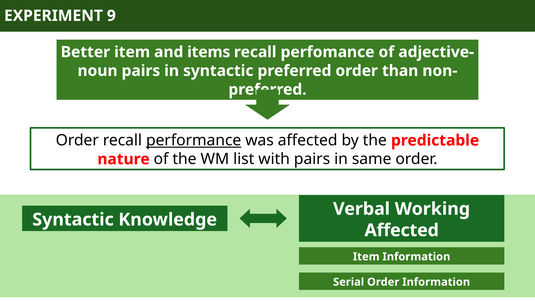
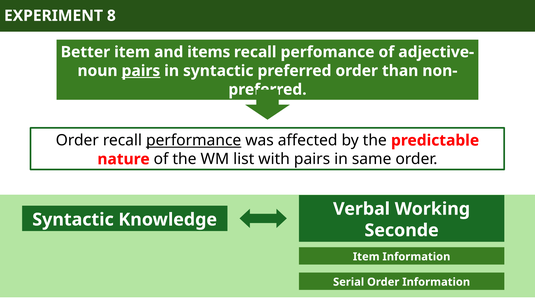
9: 9 -> 8 (111, 16)
pairs underline: none -> present (141, 71)
Affected: Affected -> Seconde (402, 230)
